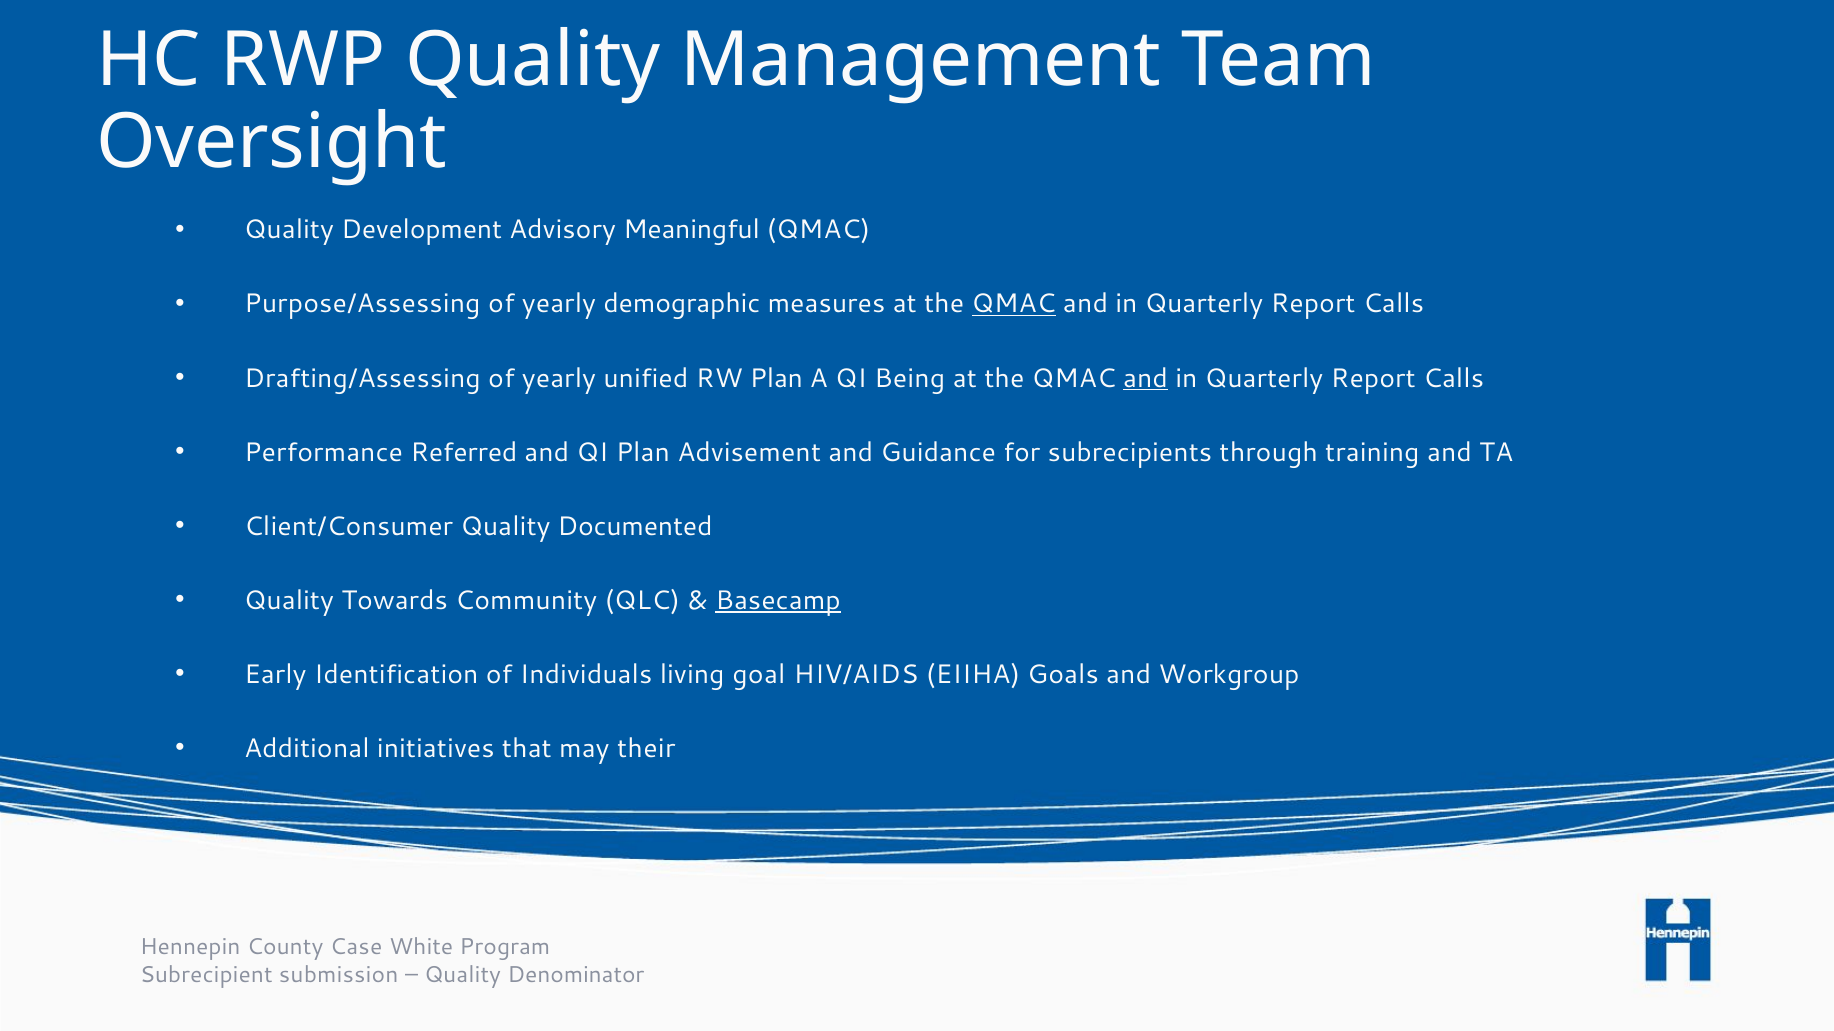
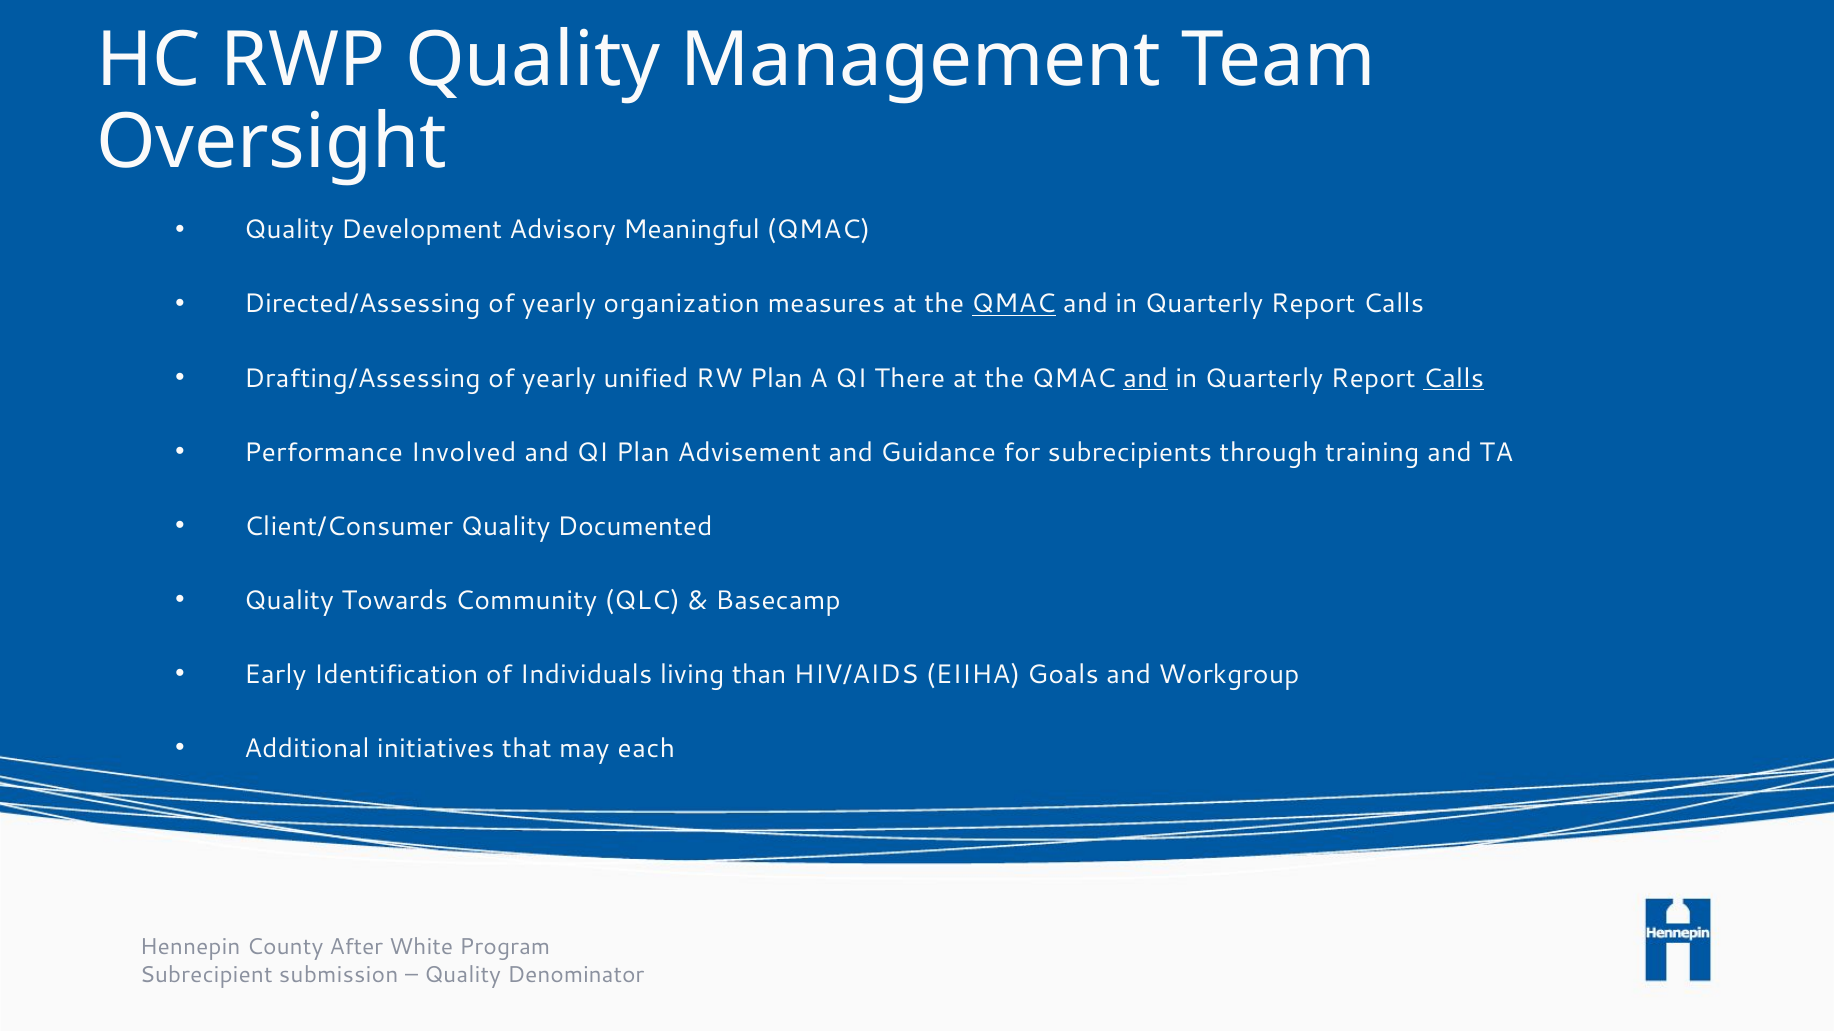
Purpose/Assessing: Purpose/Assessing -> Directed/Assessing (362, 304)
demographic: demographic -> organization (682, 304)
Being: Being -> There (910, 378)
Calls underline: none -> present (1454, 378)
Referred: Referred -> Involved (464, 453)
Basecamp underline: present -> none (778, 601)
goal: goal -> than (759, 675)
their: their -> each (646, 749)
Case: Case -> After (356, 948)
